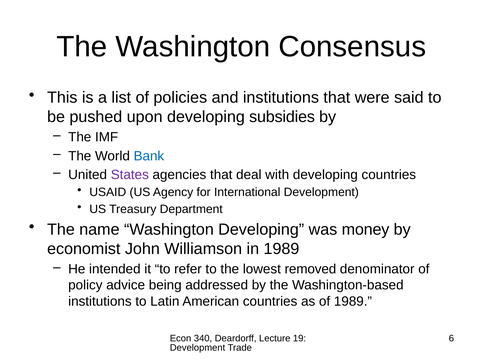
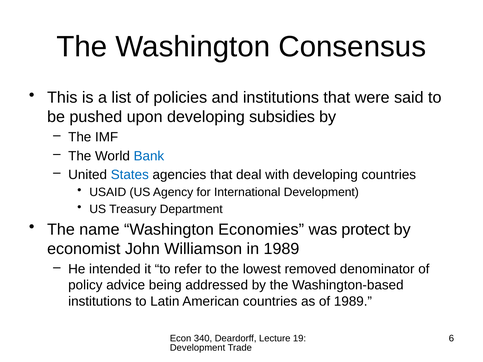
States colour: purple -> blue (130, 175)
Washington Developing: Developing -> Economies (261, 230)
money: money -> protect (366, 230)
